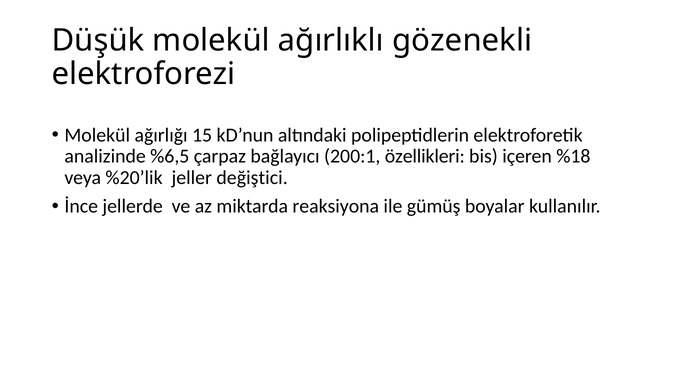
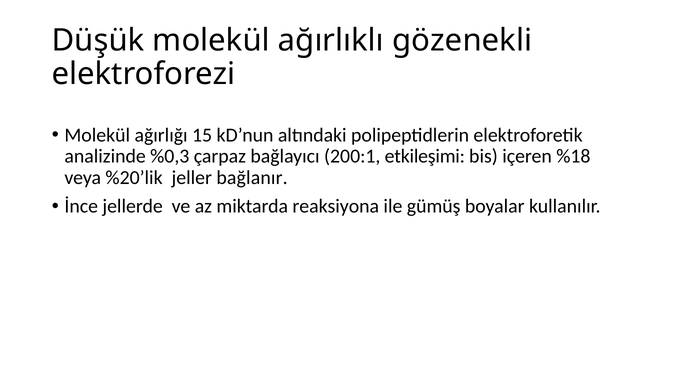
%6,5: %6,5 -> %0,3 (170, 156)
özellikleri: özellikleri -> etkileşimi (425, 156)
değiştici: değiştici -> bağlanır (252, 178)
